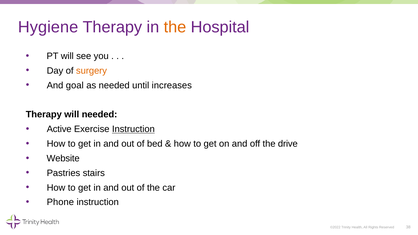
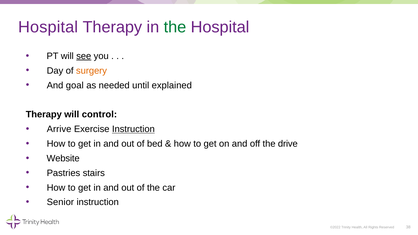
Hygiene: Hygiene -> Hospital (48, 27)
the colour: orange -> green (175, 27)
see underline: none -> present (84, 56)
increases: increases -> explained (172, 85)
will needed: needed -> control (99, 115)
Active: Active -> Arrive (59, 129)
Phone: Phone -> Senior (60, 202)
